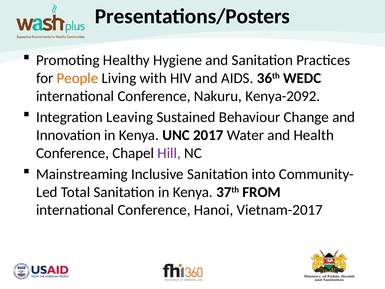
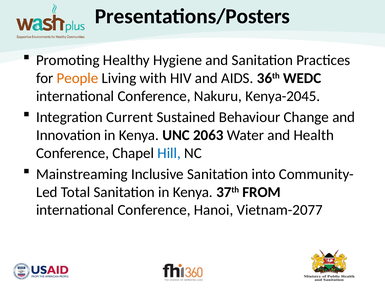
Kenya-2092: Kenya-2092 -> Kenya-2045 (283, 96)
Leaving: Leaving -> Current (130, 117)
2017: 2017 -> 2063 (208, 135)
Hill colour: purple -> blue (169, 153)
Vietnam-2017: Vietnam-2017 -> Vietnam-2077 (280, 210)
